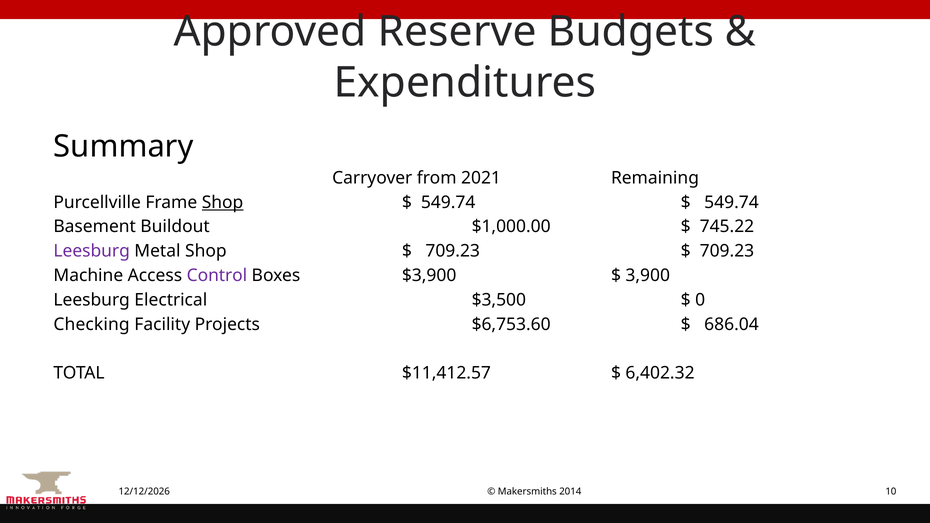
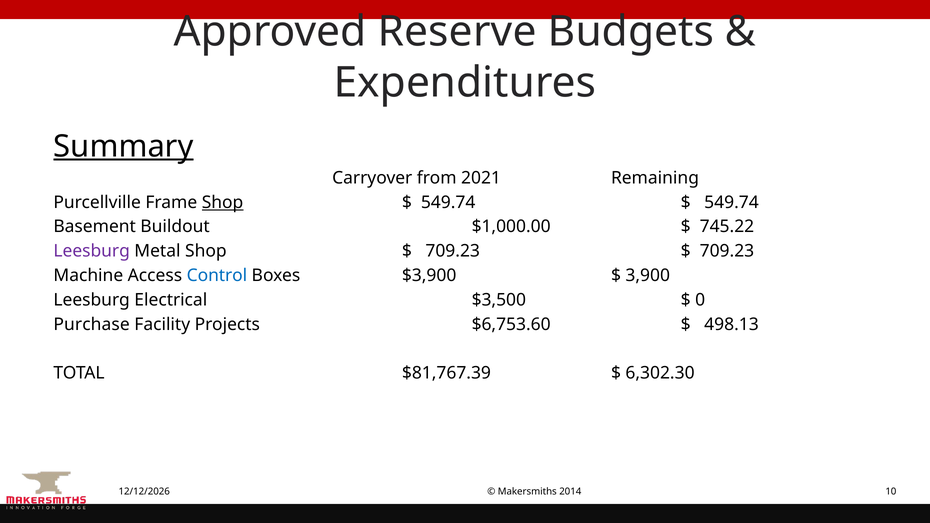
Summary underline: none -> present (124, 146)
Control colour: purple -> blue (217, 276)
Checking: Checking -> Purchase (92, 324)
686.04: 686.04 -> 498.13 (731, 324)
$11,412.57: $11,412.57 -> $81,767.39 (446, 373)
6,402.32: 6,402.32 -> 6,302.30 (660, 373)
